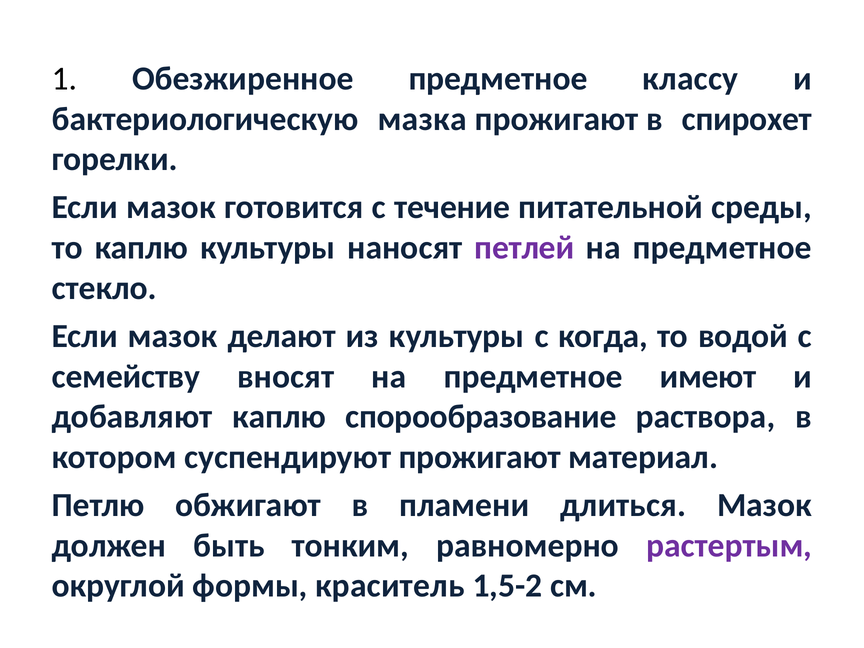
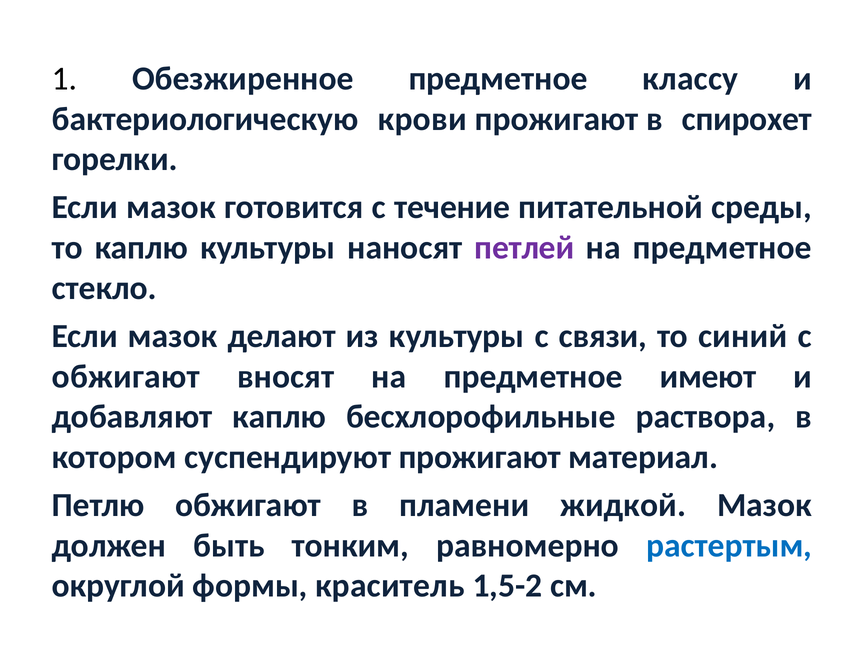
мазка: мазка -> крови (422, 119)
когда: когда -> связи (603, 336)
водой: водой -> синий (743, 336)
семейству: семейству -> обжигают (126, 376)
спорообразование: спорообразование -> бесхлорофильные (481, 417)
длиться: длиться -> жидкой (623, 505)
растертым colour: purple -> blue (729, 546)
